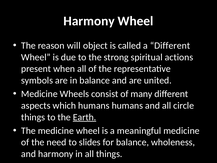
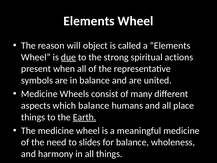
Harmony: Harmony -> Elements (89, 21)
a Different: Different -> Elements (170, 46)
due underline: none -> present (68, 57)
which humans: humans -> balance (94, 105)
circle: circle -> place (184, 105)
